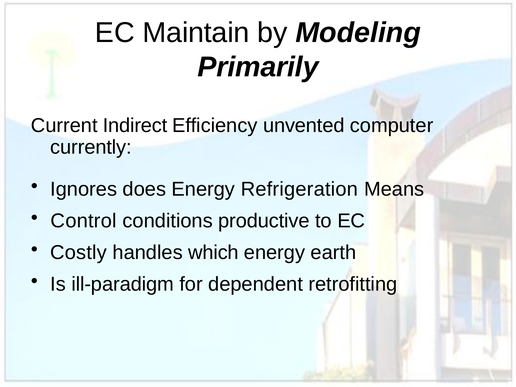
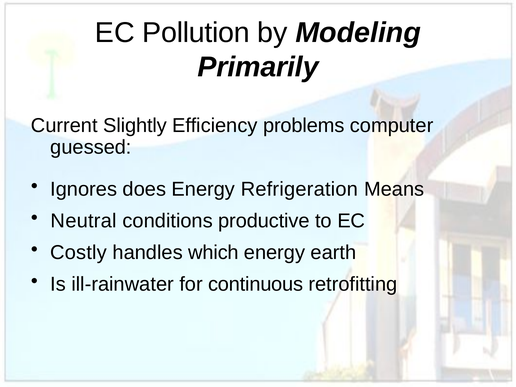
Maintain: Maintain -> Pollution (196, 33)
Indirect: Indirect -> Slightly (135, 126)
unvented: unvented -> problems (304, 126)
currently: currently -> guessed (91, 147)
Control: Control -> Neutral (84, 221)
ill-paradigm: ill-paradigm -> ill-rainwater (123, 284)
dependent: dependent -> continuous (256, 284)
